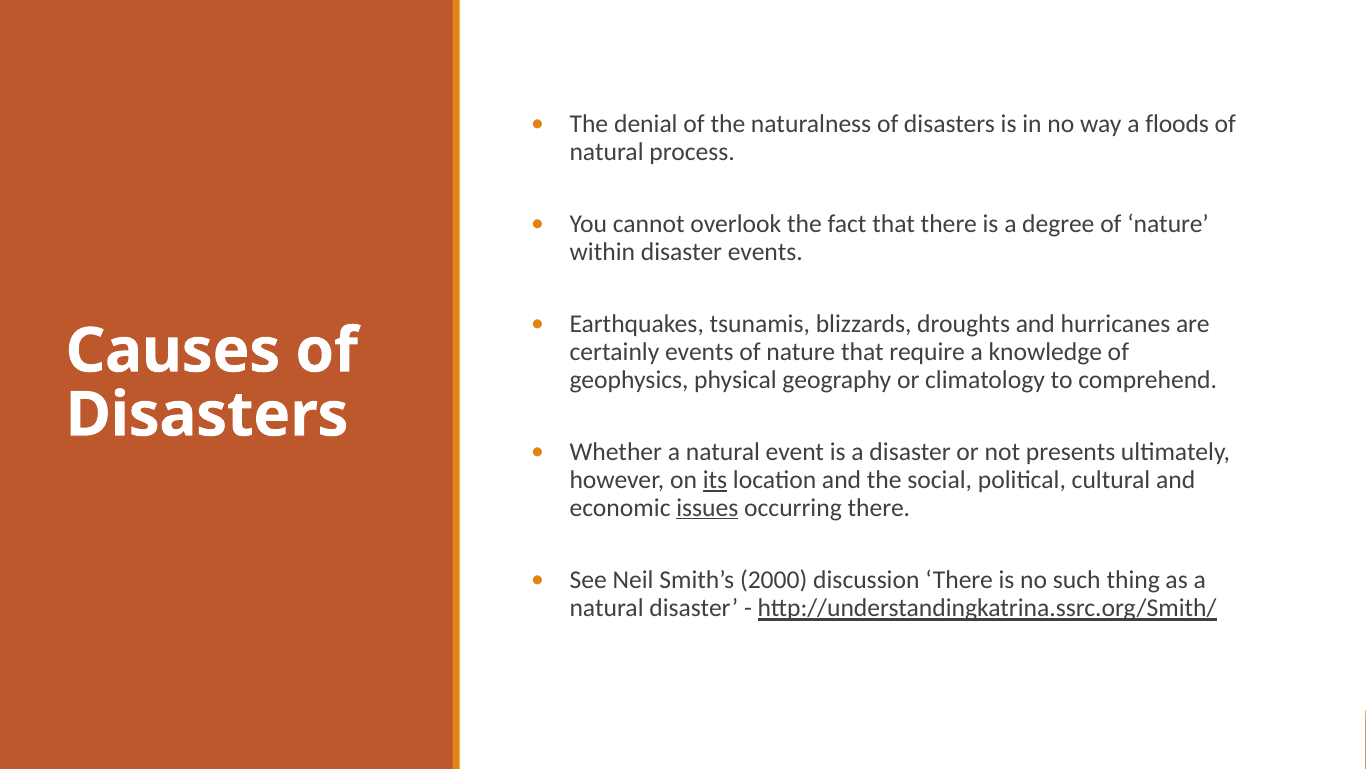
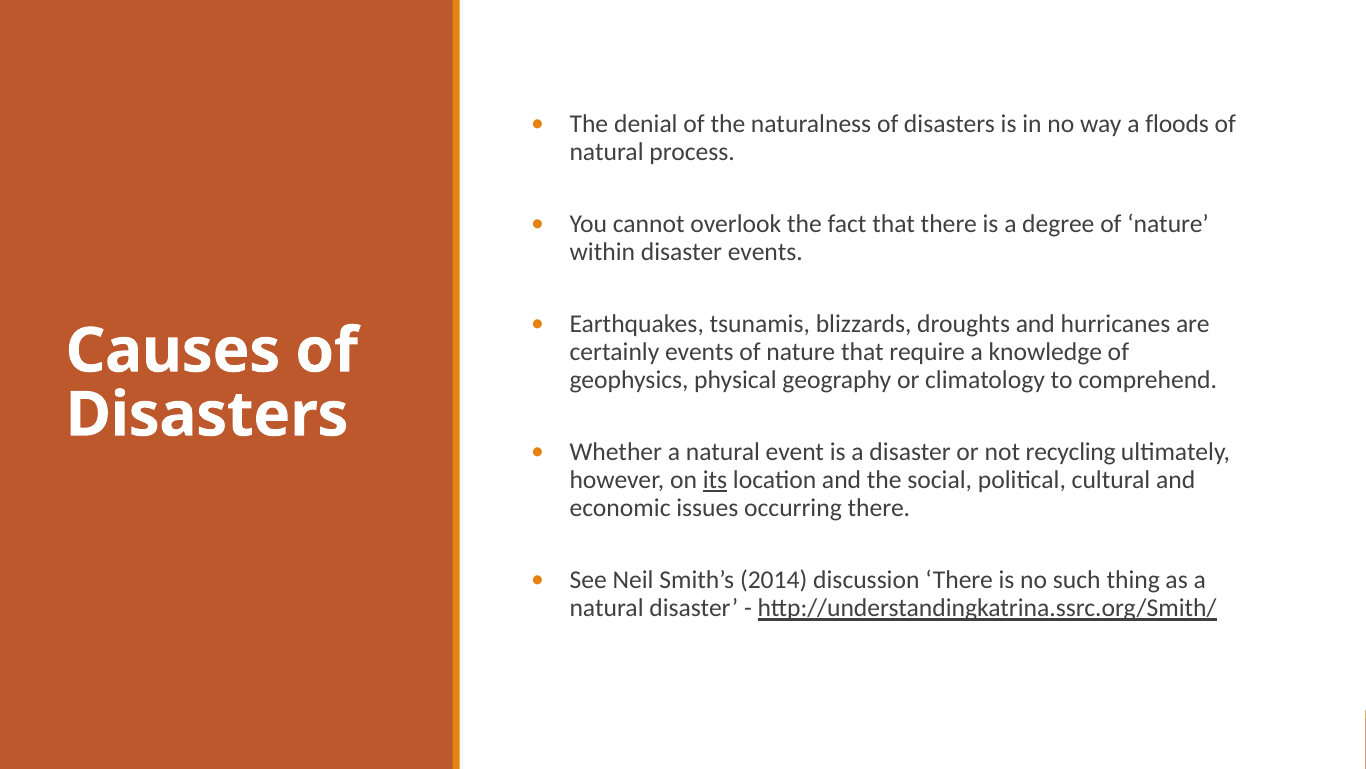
presents: presents -> recycling (1071, 452)
issues underline: present -> none (707, 507)
2000: 2000 -> 2014 (774, 580)
